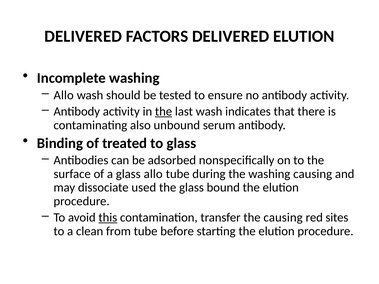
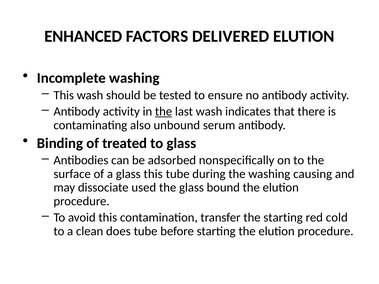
DELIVERED: DELIVERED -> ENHANCED (83, 36)
Allo: Allo -> This (64, 95)
glass allo: allo -> this (153, 174)
this underline: present -> none (108, 218)
the causing: causing -> starting (283, 218)
sites: sites -> cold (337, 218)
from: from -> does (118, 231)
